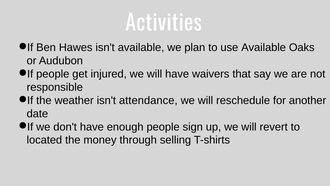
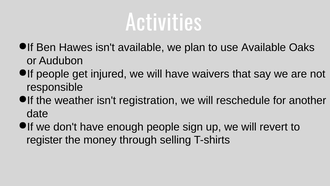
attendance: attendance -> registration (148, 100)
located: located -> register (44, 140)
